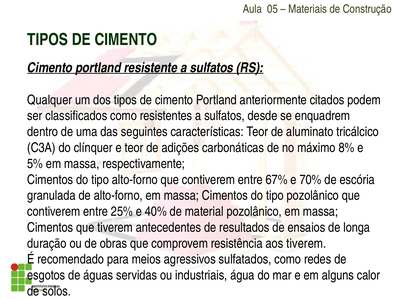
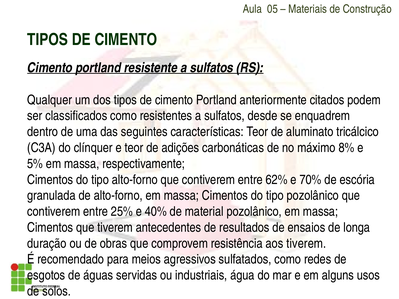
67%: 67% -> 62% (277, 180)
calor: calor -> usos (368, 276)
